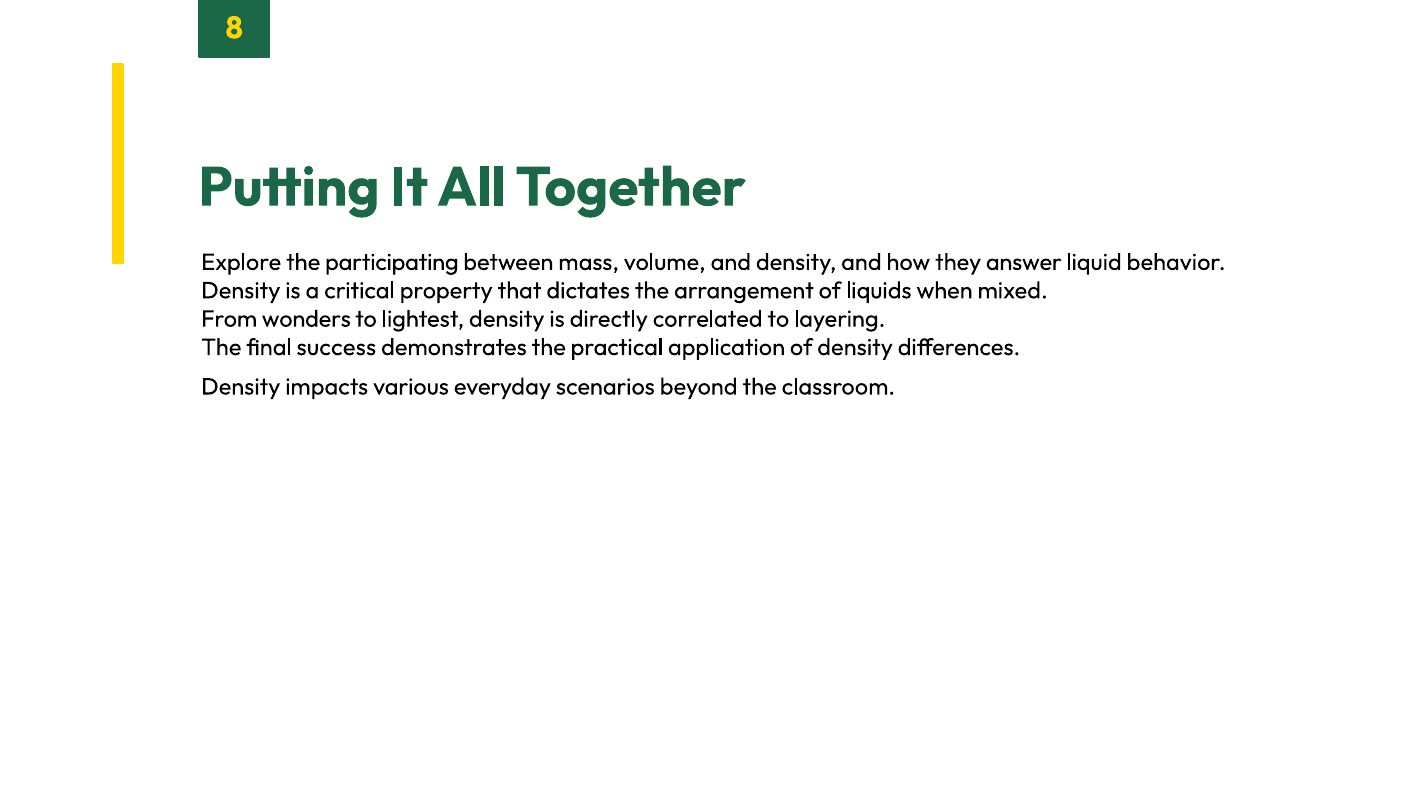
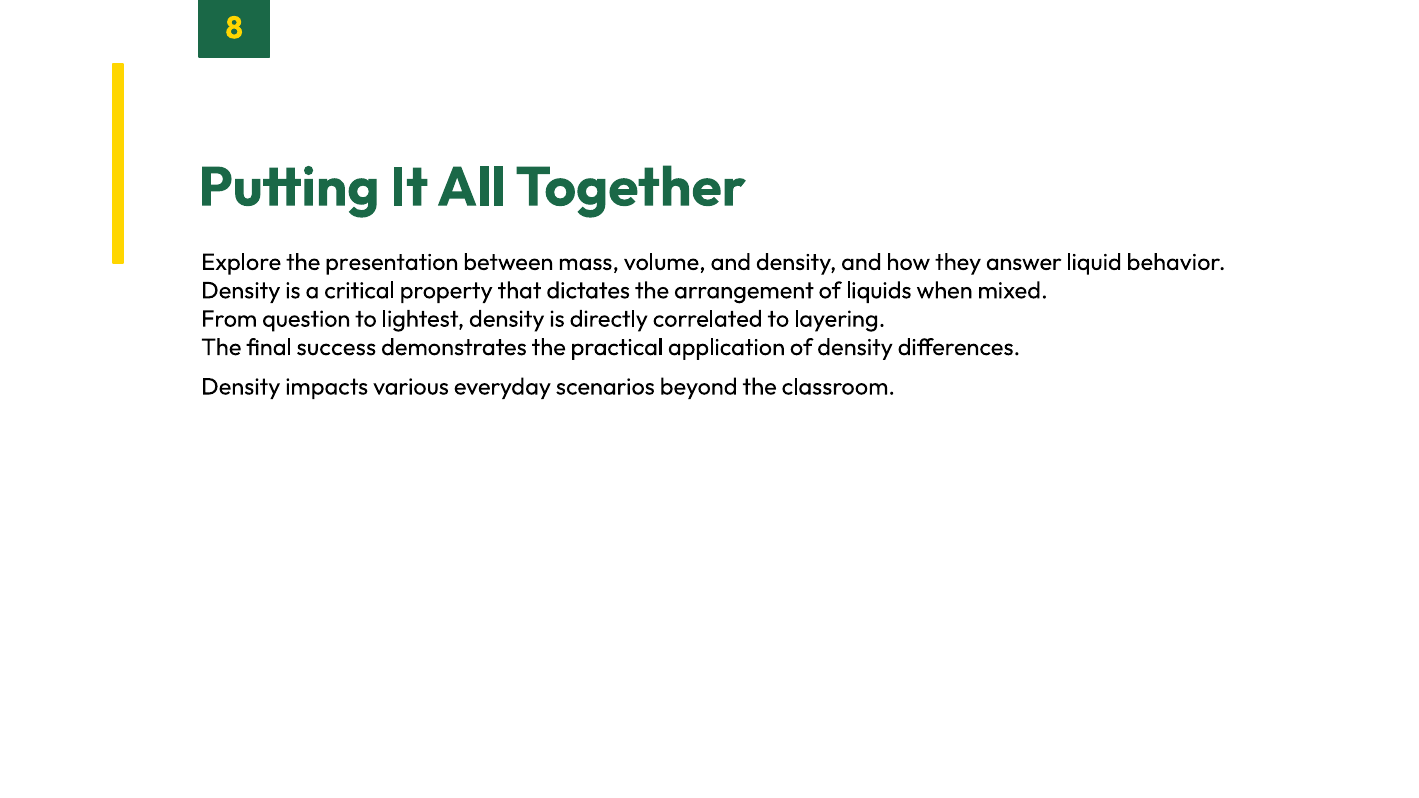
participating: participating -> presentation (392, 262)
wonders: wonders -> question (306, 319)
